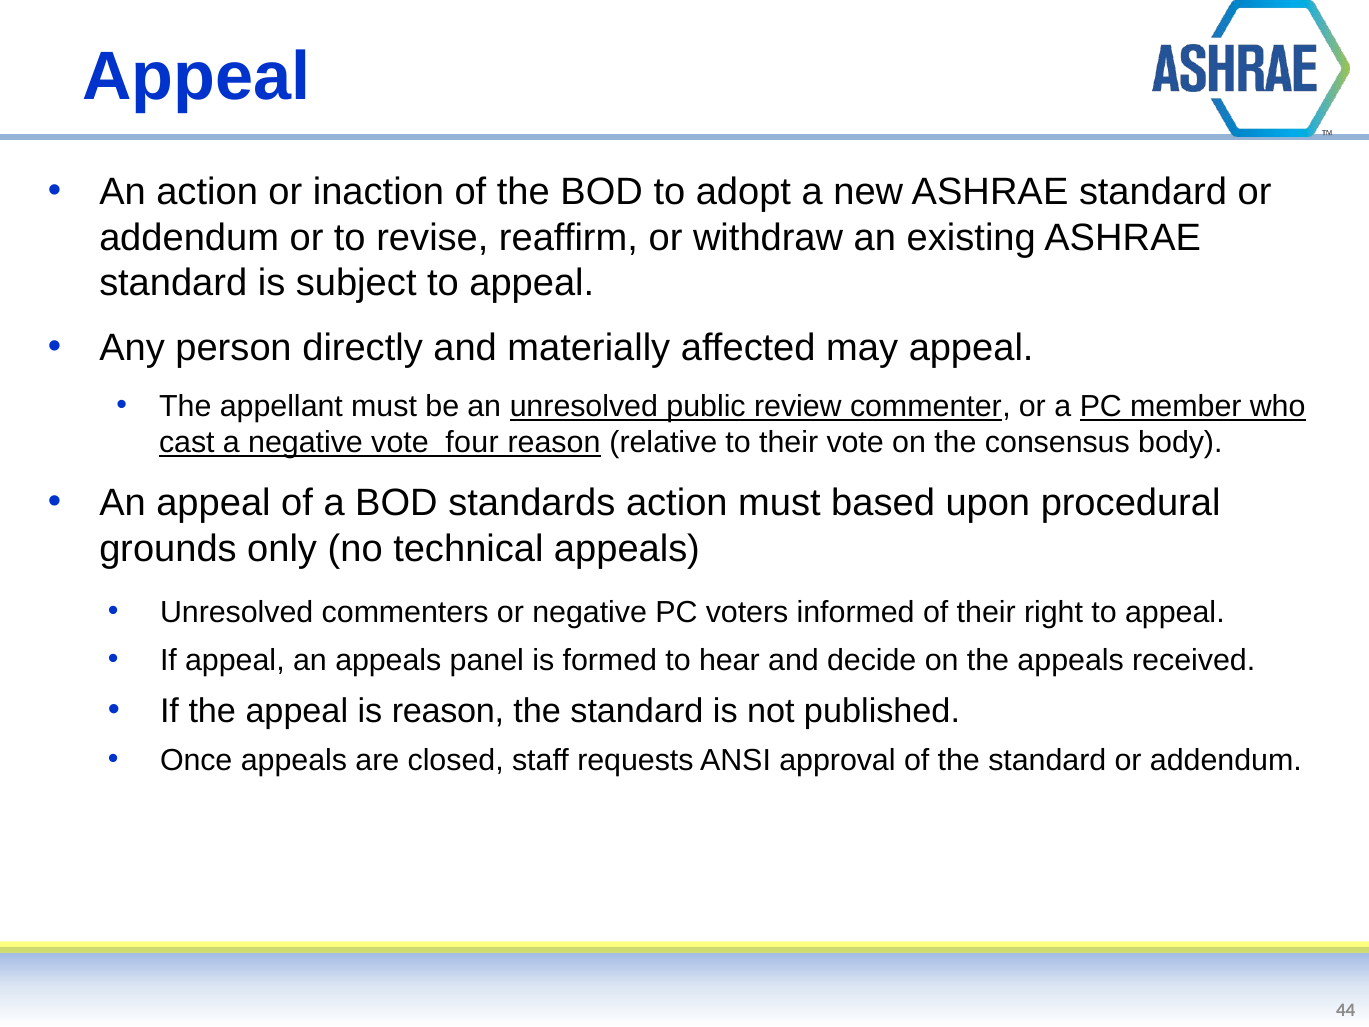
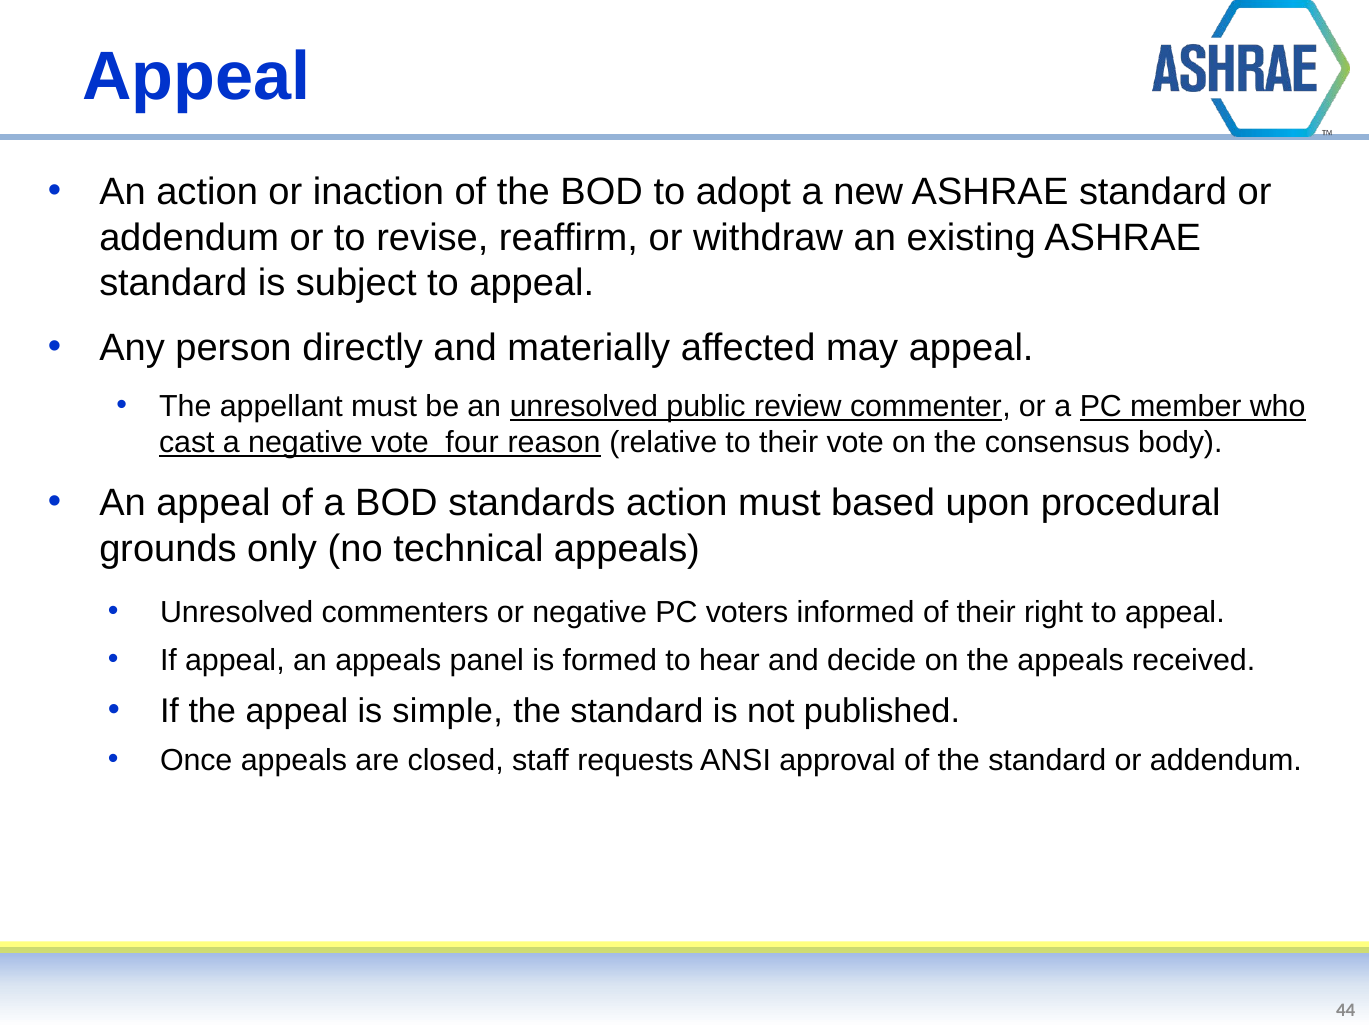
is reason: reason -> simple (448, 711)
